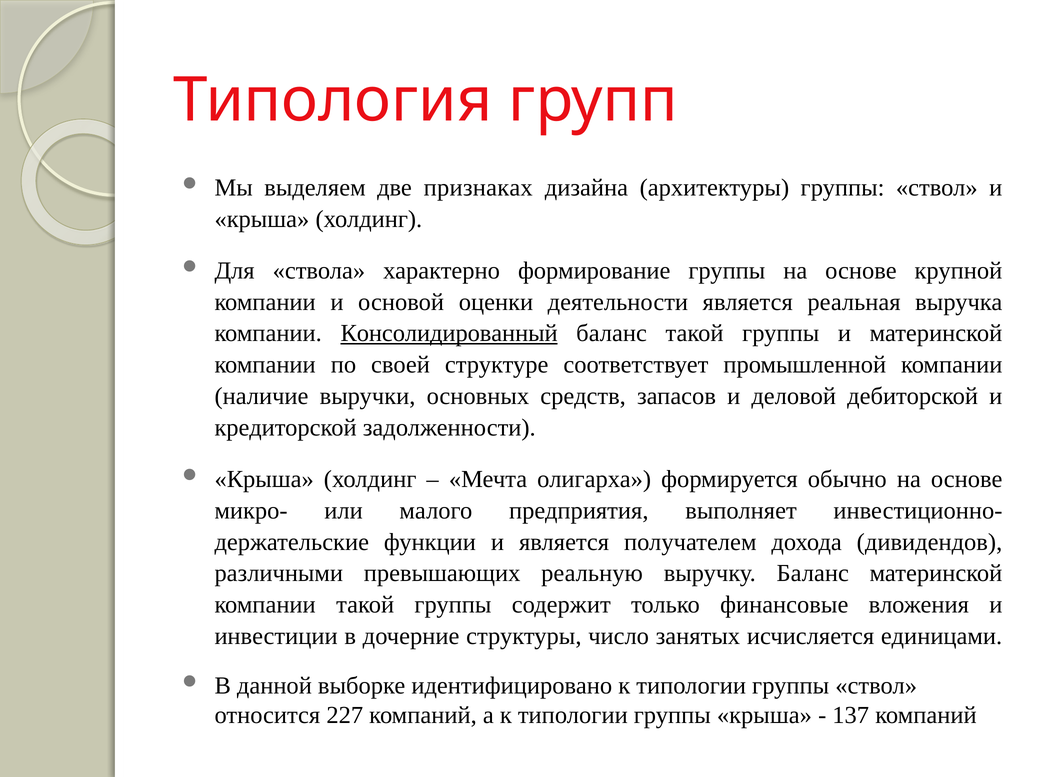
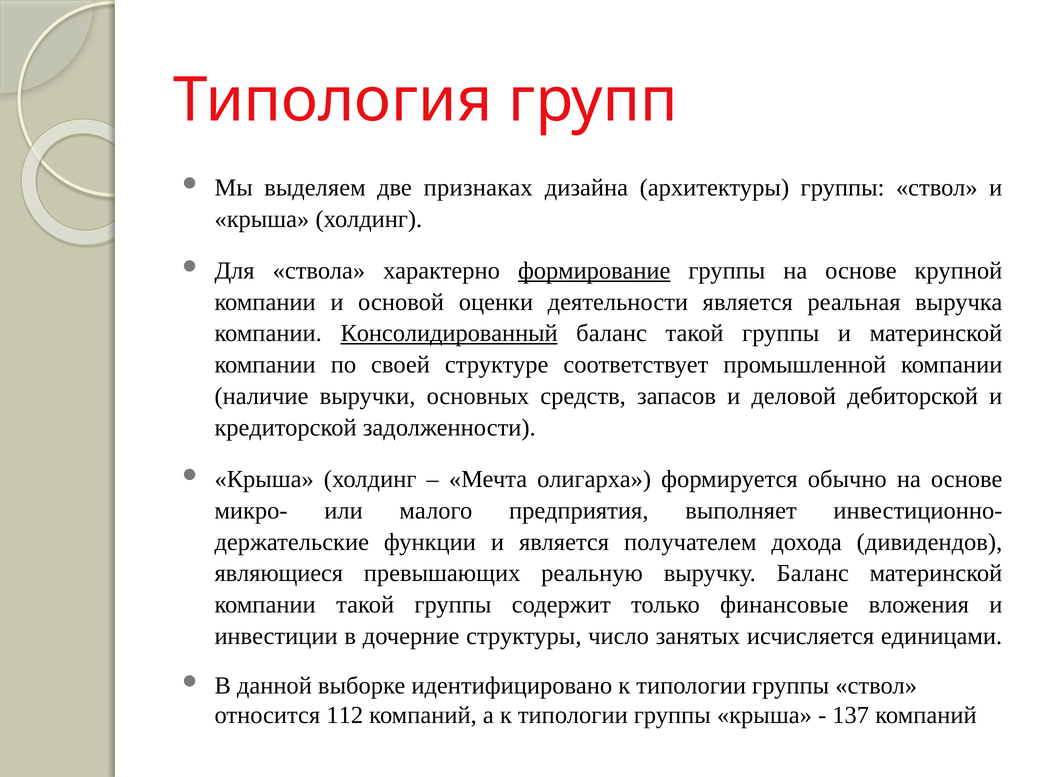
формирование underline: none -> present (594, 271)
различными: различными -> являющиеся (279, 574)
227: 227 -> 112 (345, 716)
